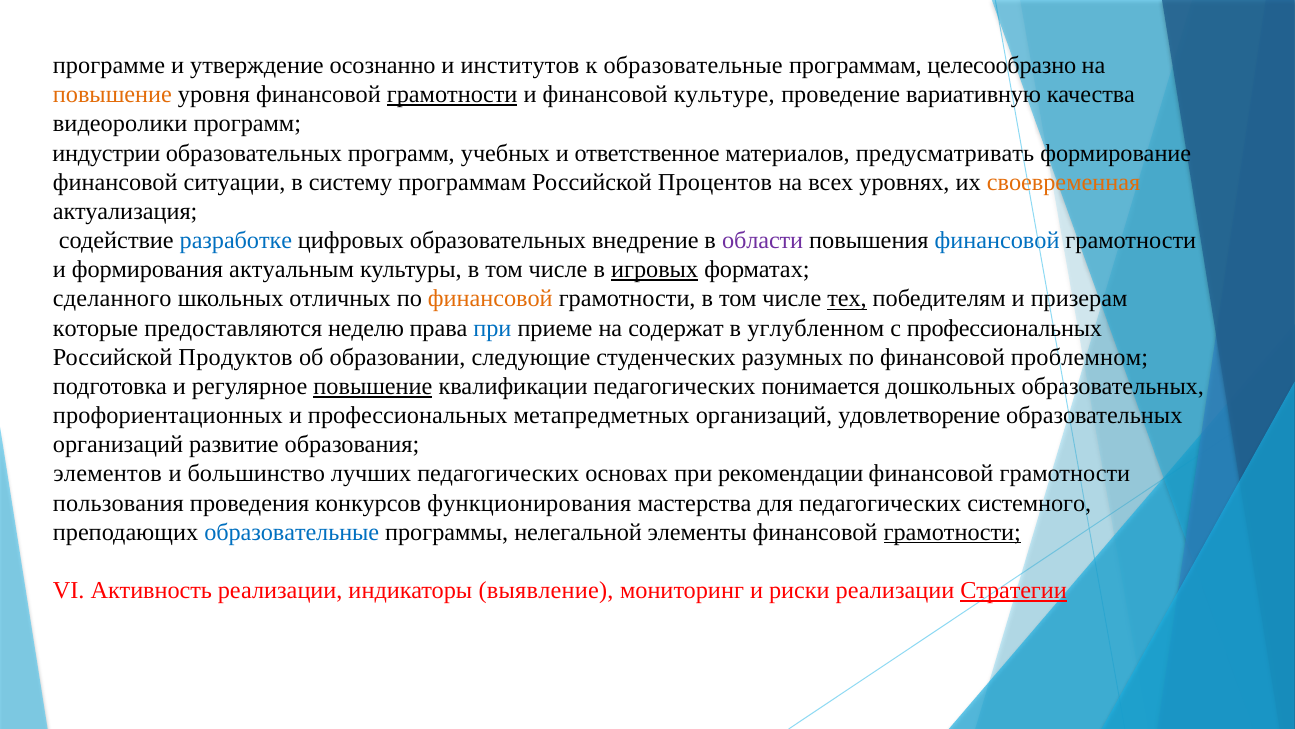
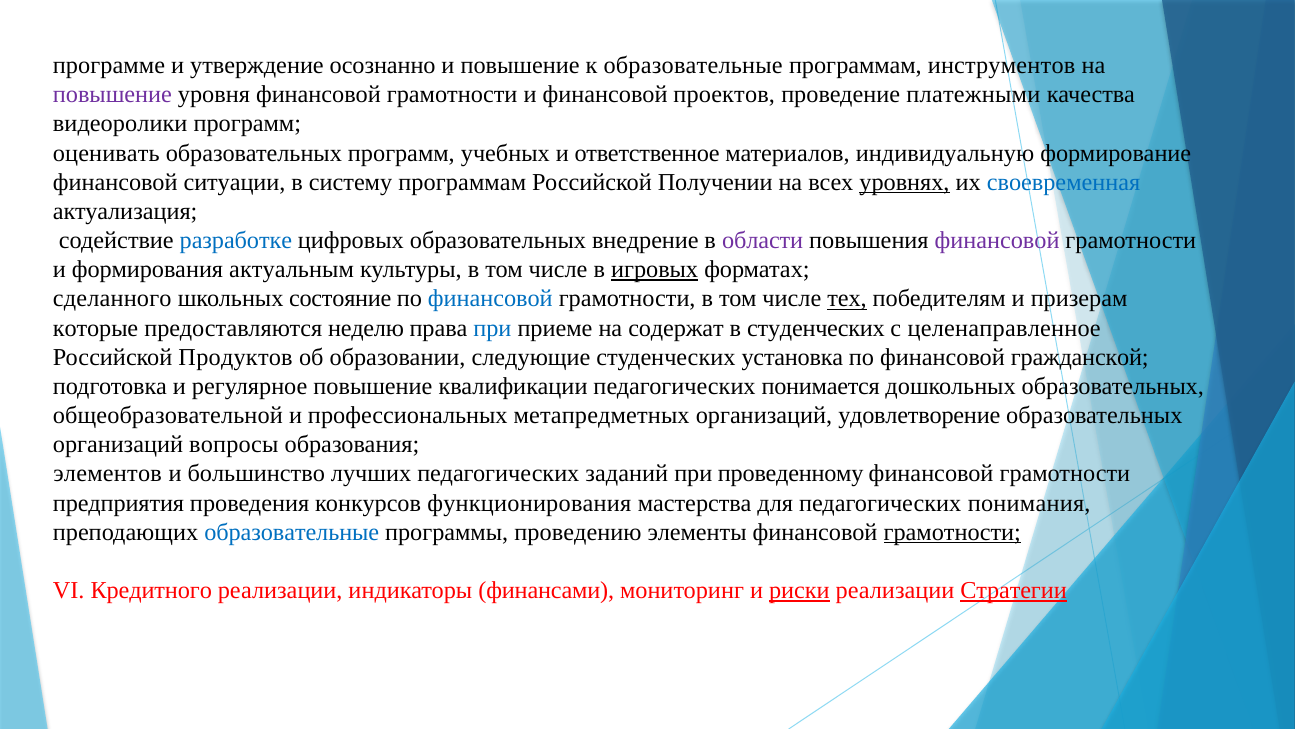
и институтов: институтов -> повышение (520, 66)
целесообразно: целесообразно -> инструментов (1002, 66)
повышение colour: orange -> purple (112, 95)
грамотности underline: present -> none (452, 95)
культуре: культуре -> проектов (724, 95)
вариативную: вариативную -> платежными (973, 95)
индустрии: индустрии -> оценивать (106, 153)
предусматривать: предусматривать -> индивидуальную (945, 153)
Процентов: Процентов -> Получении (715, 182)
уровнях underline: none -> present (904, 182)
своевременная colour: orange -> blue (1064, 182)
финансовой colour: blue -> purple (997, 240)
отличных: отличных -> состояние (340, 299)
финансовой colour: orange -> blue (490, 299)
в углубленном: углубленном -> студенческих (816, 328)
с профессиональных: профессиональных -> целенаправленное (1004, 328)
разумных: разумных -> установка (792, 357)
проблемном: проблемном -> гражданской (1080, 357)
повышение underline: present -> none (373, 386)
профориентационных: профориентационных -> общеобразовательной (168, 415)
развитие: развитие -> вопросы (234, 444)
основах: основах -> заданий (627, 473)
рекомендации: рекомендации -> проведенному (791, 473)
пользования: пользования -> предприятия (118, 503)
системного: системного -> понимания (1029, 503)
нелегальной: нелегальной -> проведению (578, 532)
Активность: Активность -> Кредитного (151, 590)
выявление: выявление -> финансами (546, 590)
риски underline: none -> present (799, 590)
